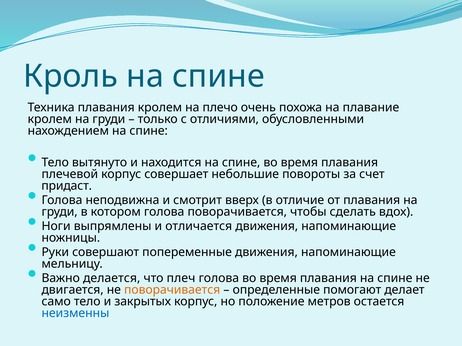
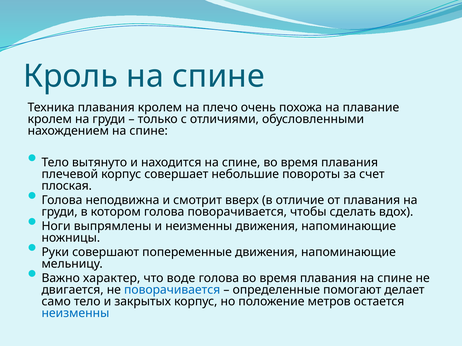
придаст: придаст -> плоская (67, 186)
и отличается: отличается -> неизменны (199, 227)
делается: делается -> характер (112, 279)
плеч: плеч -> воде (181, 279)
поворачивается colour: orange -> blue (172, 290)
